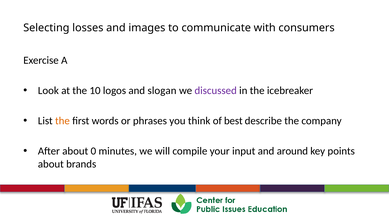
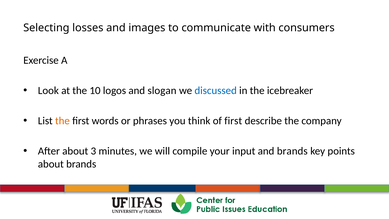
discussed colour: purple -> blue (216, 91)
of best: best -> first (233, 121)
0: 0 -> 3 (93, 151)
and around: around -> brands (292, 151)
